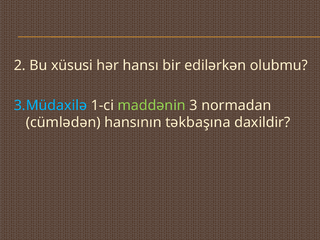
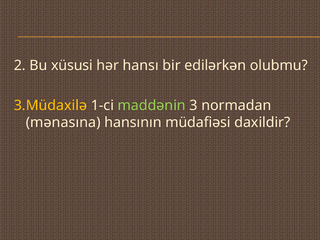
3.Müdaxilə colour: light blue -> yellow (50, 105)
cümlədən: cümlədən -> mənasına (63, 122)
təkbaşına: təkbaşına -> müdafiəsi (198, 122)
